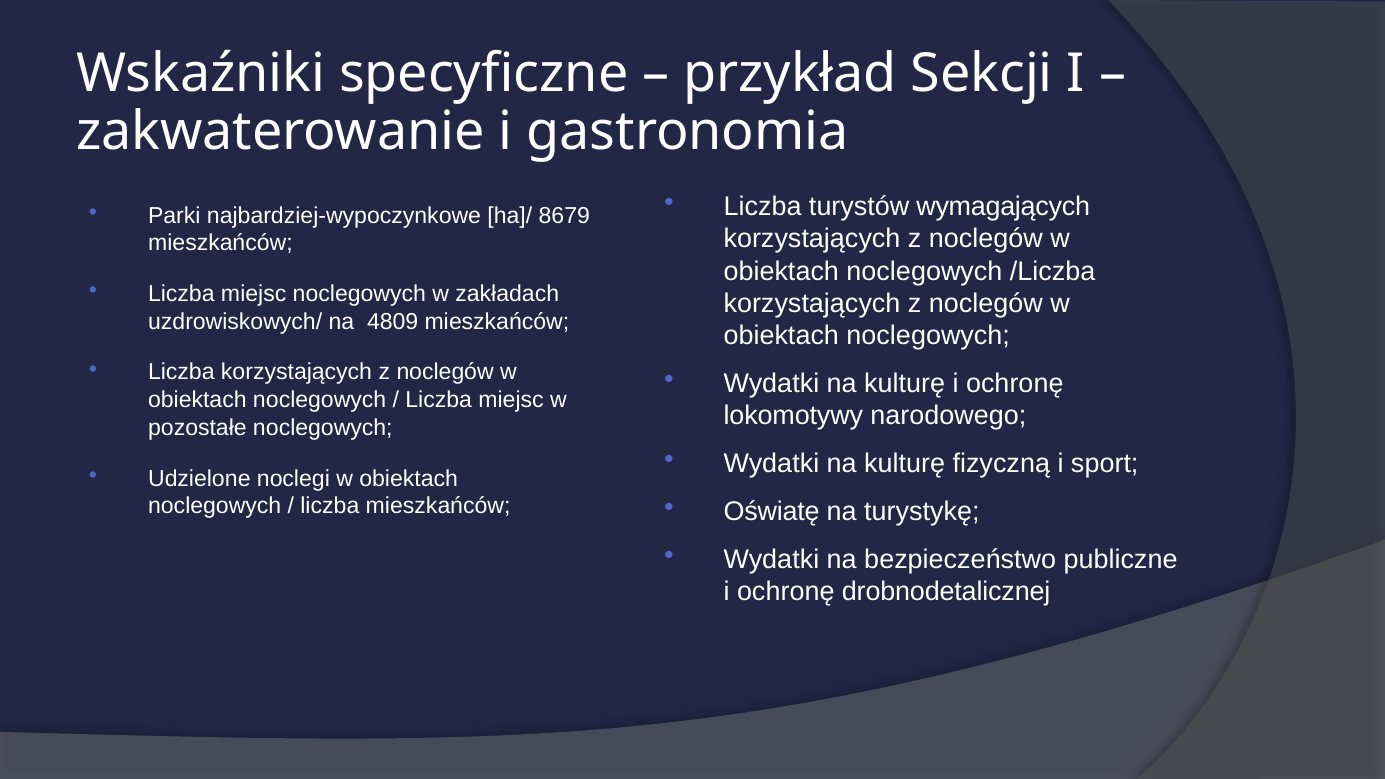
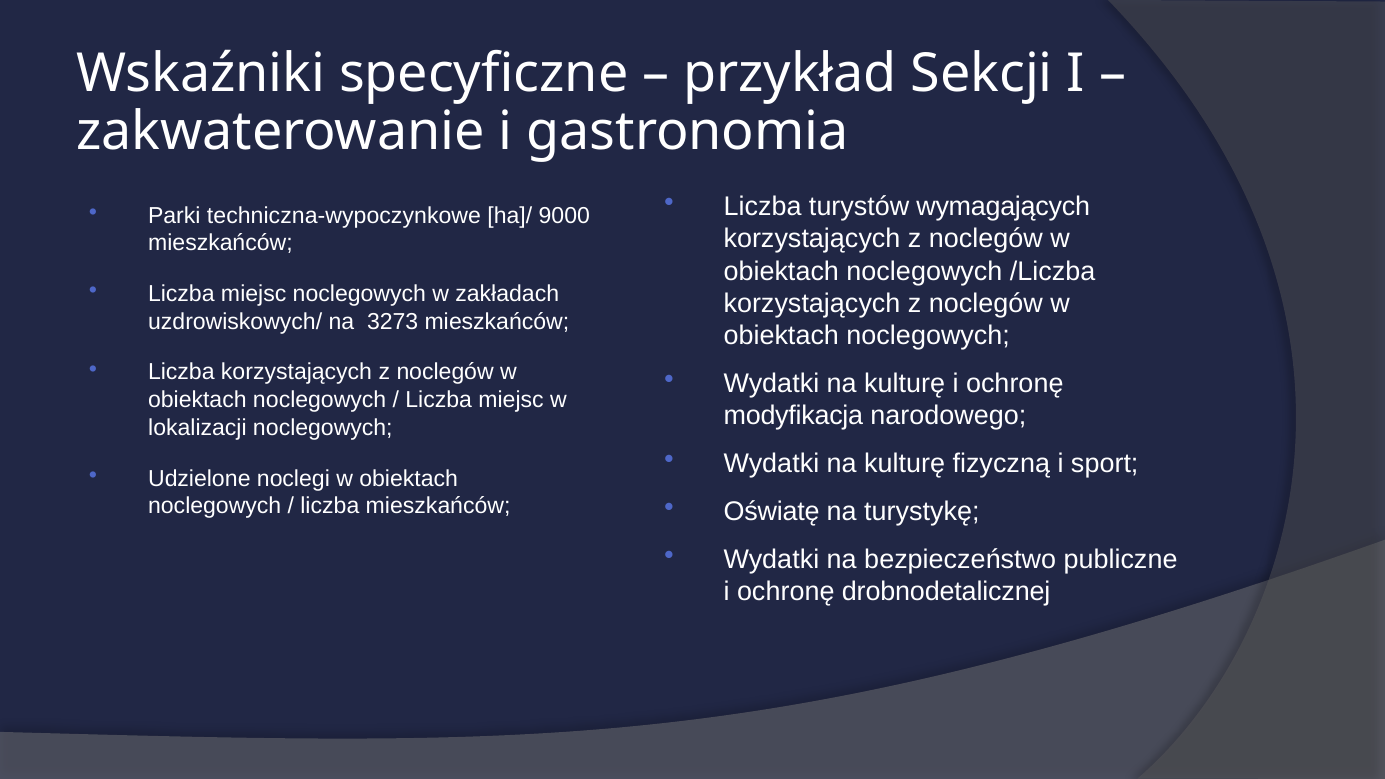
najbardziej-wypoczynkowe: najbardziej-wypoczynkowe -> techniczna-wypoczynkowe (344, 215)
8679: 8679 -> 9000 (564, 215)
4809: 4809 -> 3273 (393, 322)
lokomotywy: lokomotywy -> modyfikacja (793, 416)
pozostałe: pozostałe -> lokalizacji (197, 428)
